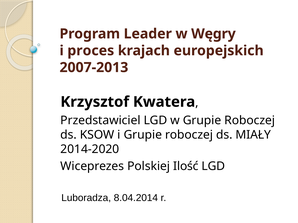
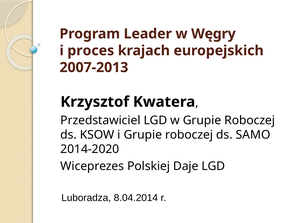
MIAŁY: MIAŁY -> SAMO (253, 135)
Ilość: Ilość -> Daje (186, 167)
